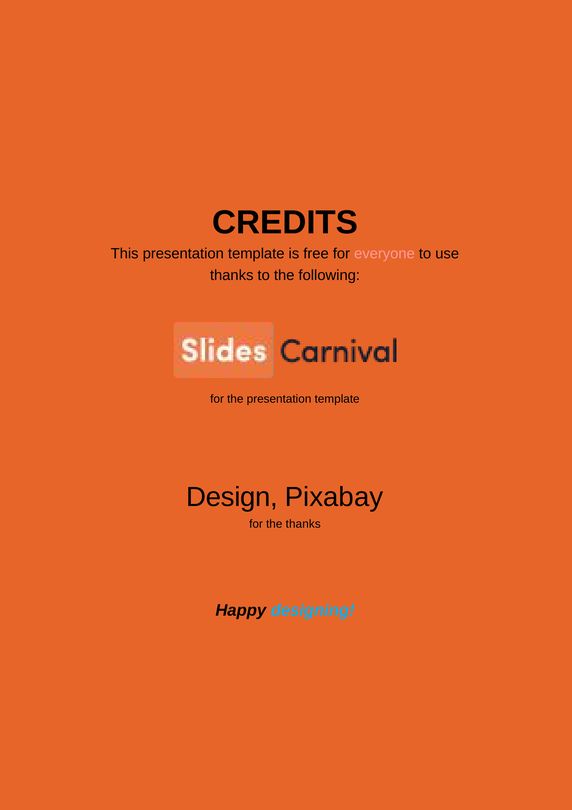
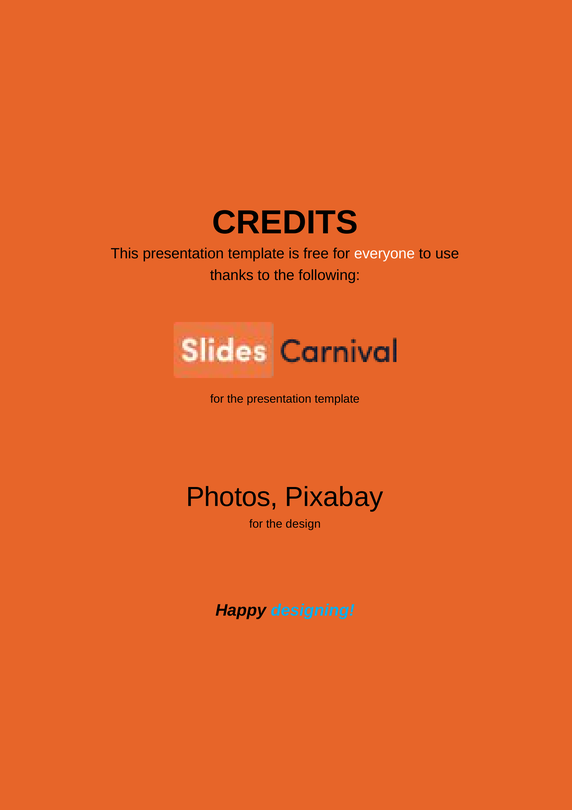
everyone colour: pink -> white (384, 253)
Design: Design -> Photos (232, 497)
the thanks: thanks -> design (303, 524)
